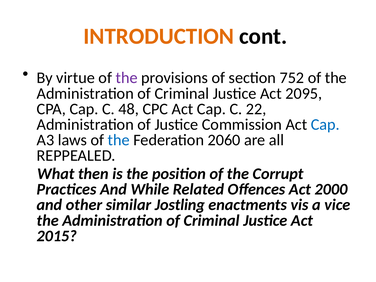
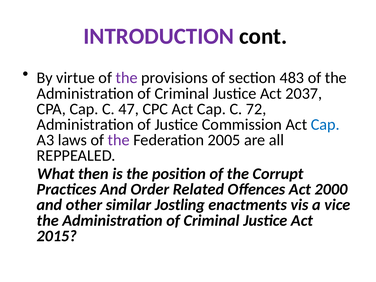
INTRODUCTION colour: orange -> purple (159, 36)
752: 752 -> 483 (292, 78)
2095: 2095 -> 2037 (304, 93)
48: 48 -> 47 (129, 109)
22: 22 -> 72 (256, 109)
the colour: blue -> purple (119, 140)
2060: 2060 -> 2005 (224, 140)
While: While -> Order (150, 189)
